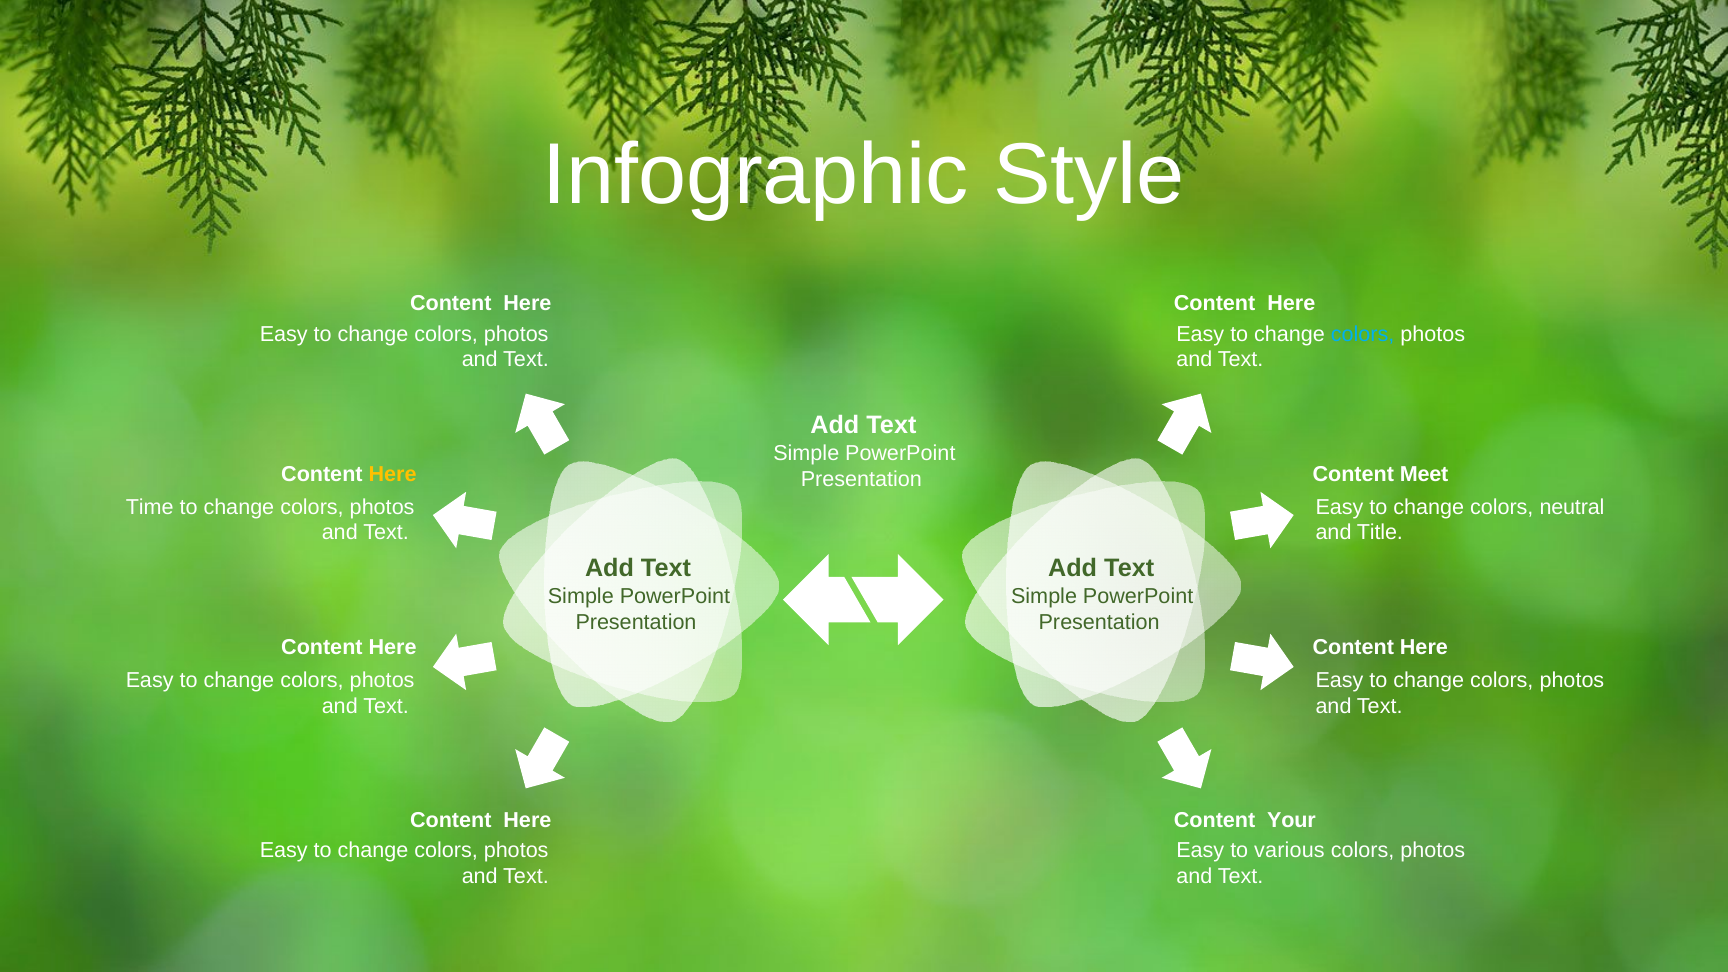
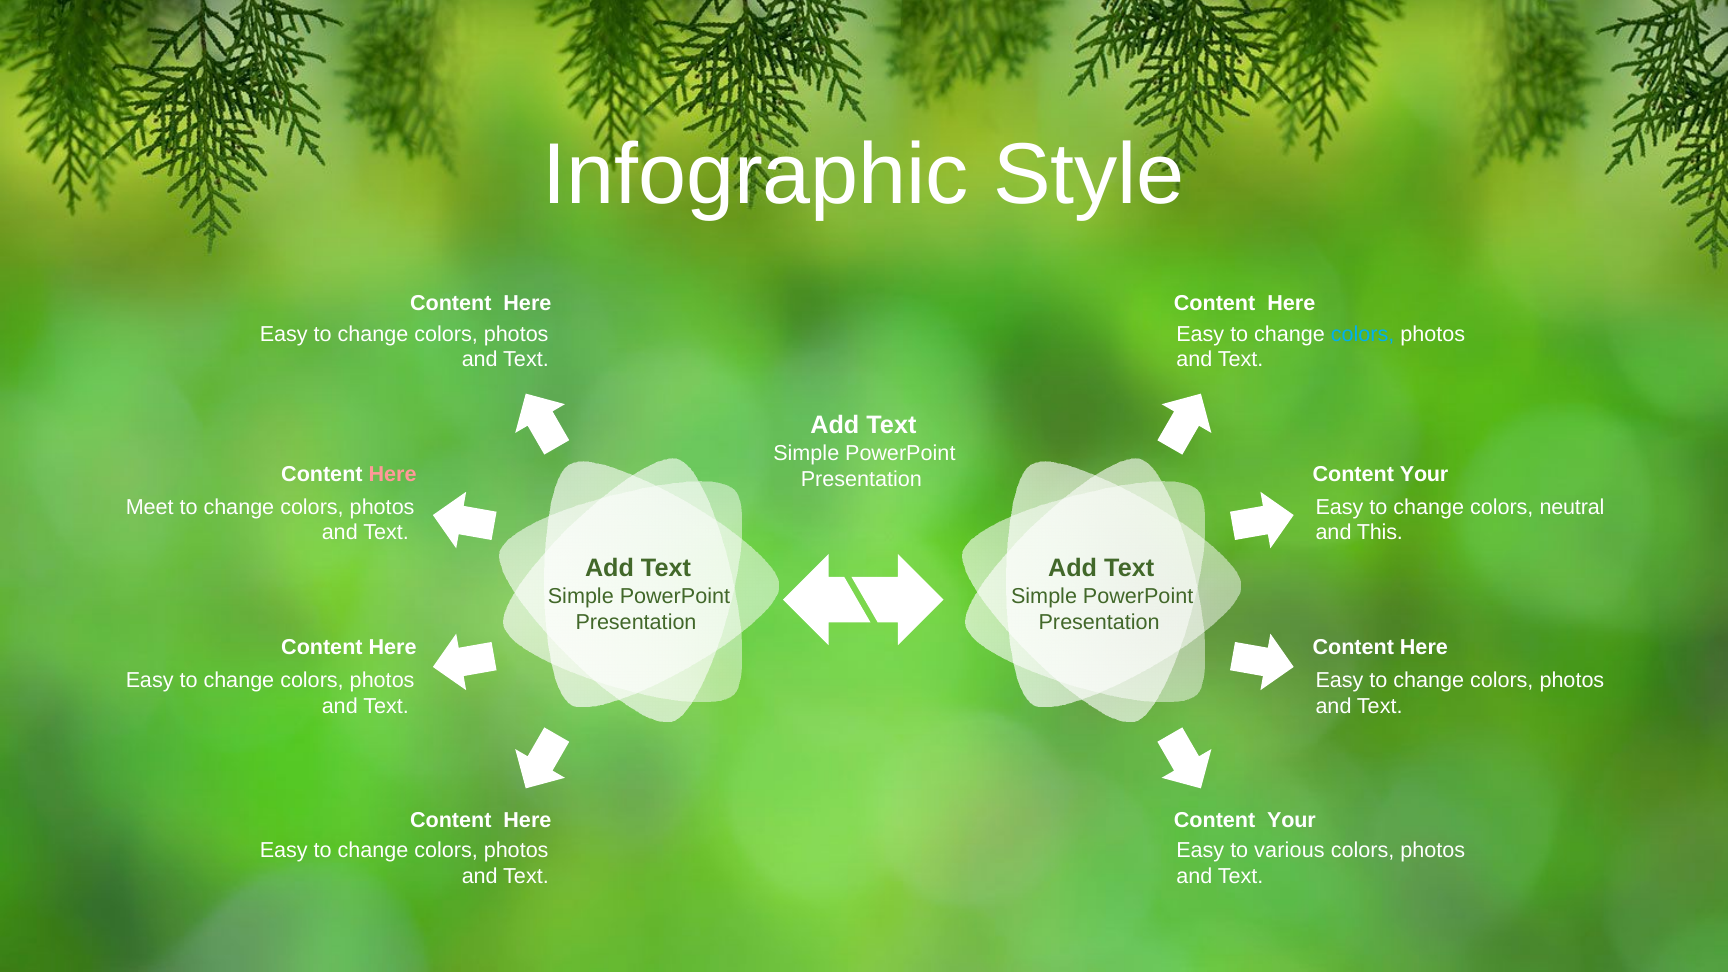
Here colour: yellow -> pink (393, 474)
Meet: Meet -> Your (1424, 474)
Time: Time -> Meet (150, 507)
Title: Title -> This (1380, 533)
